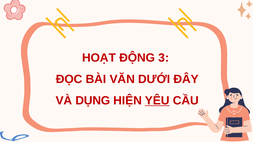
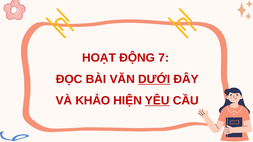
3: 3 -> 7 (164, 58)
DƯỚI underline: none -> present (154, 79)
DỤNG: DỤNG -> KHẢO (93, 101)
